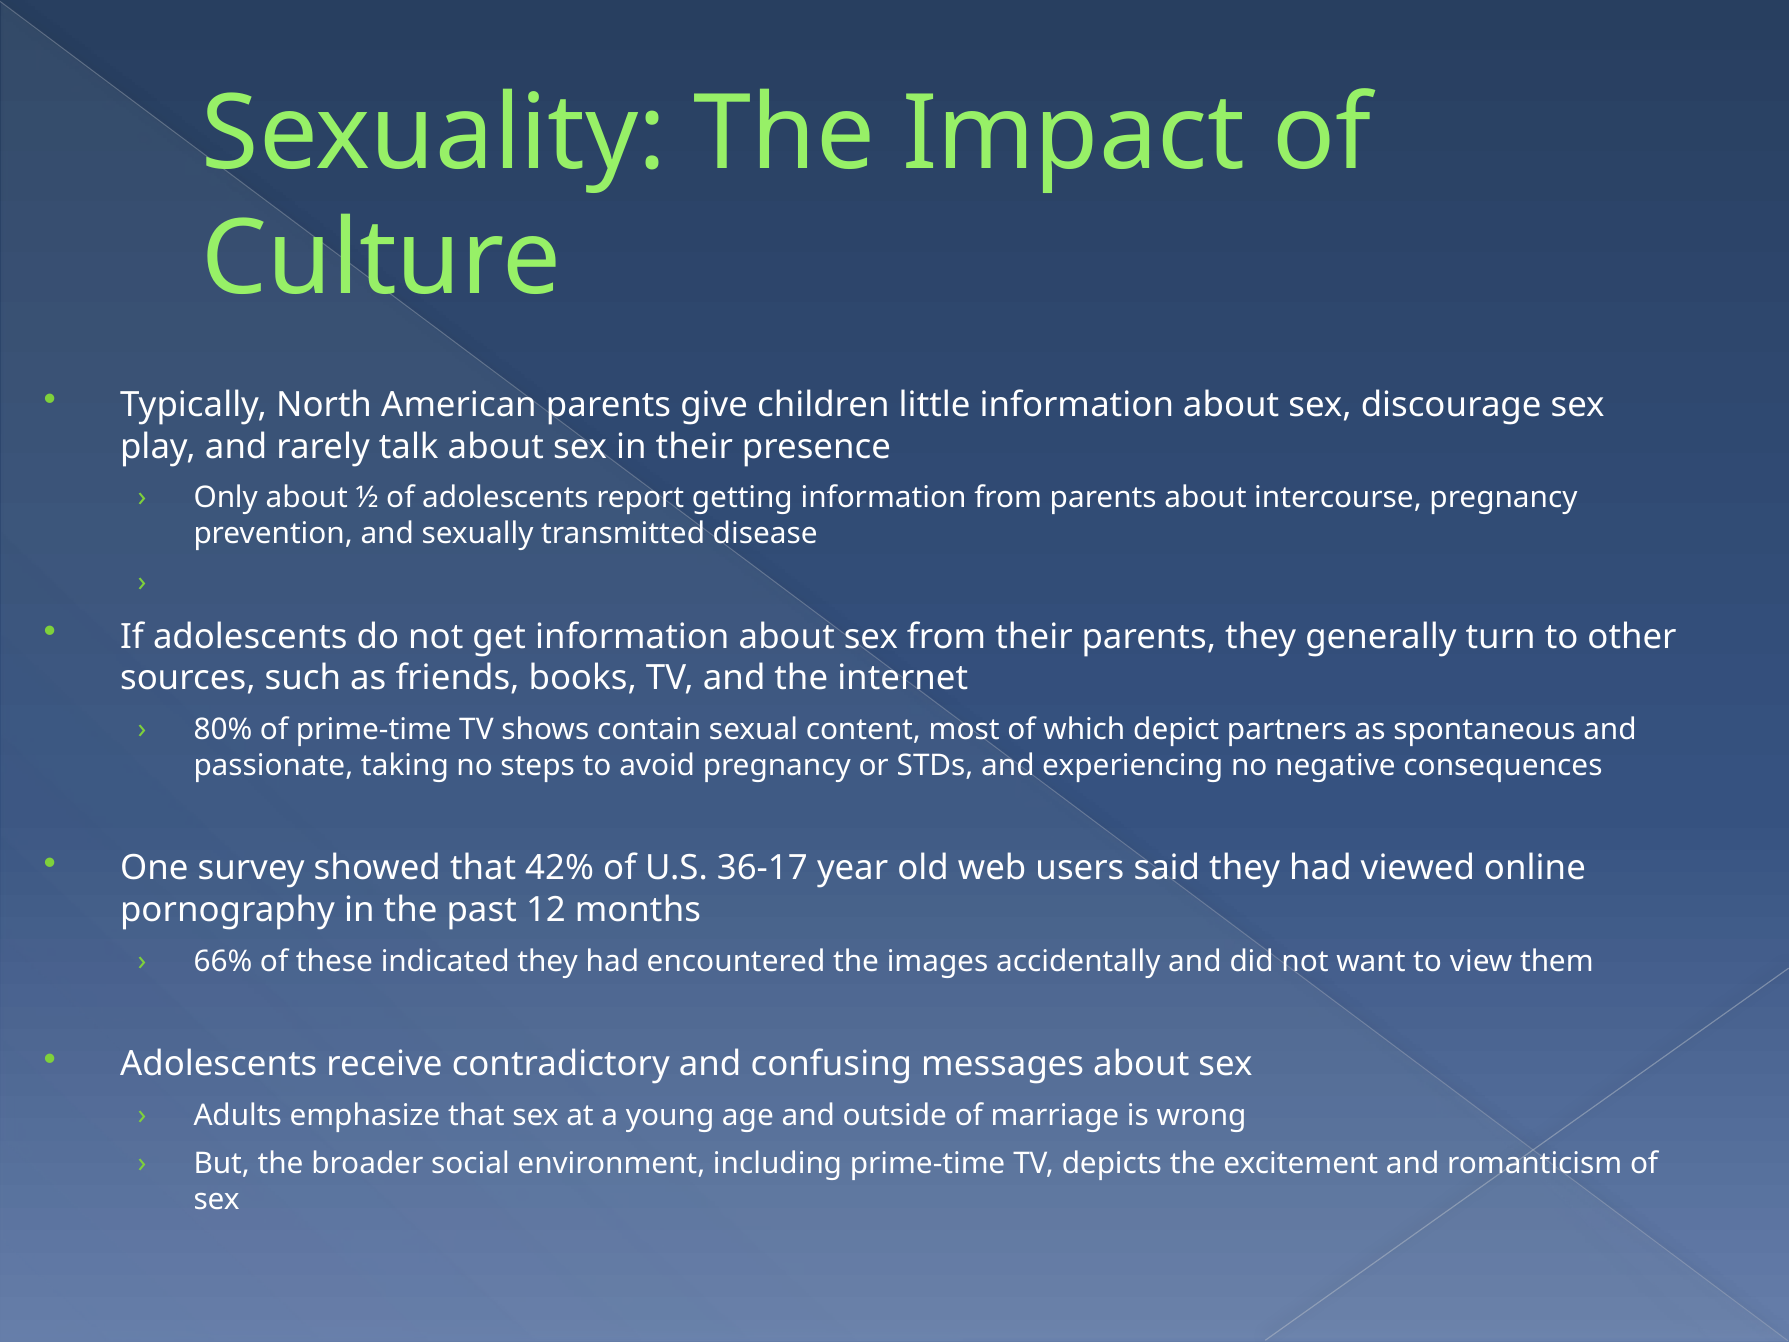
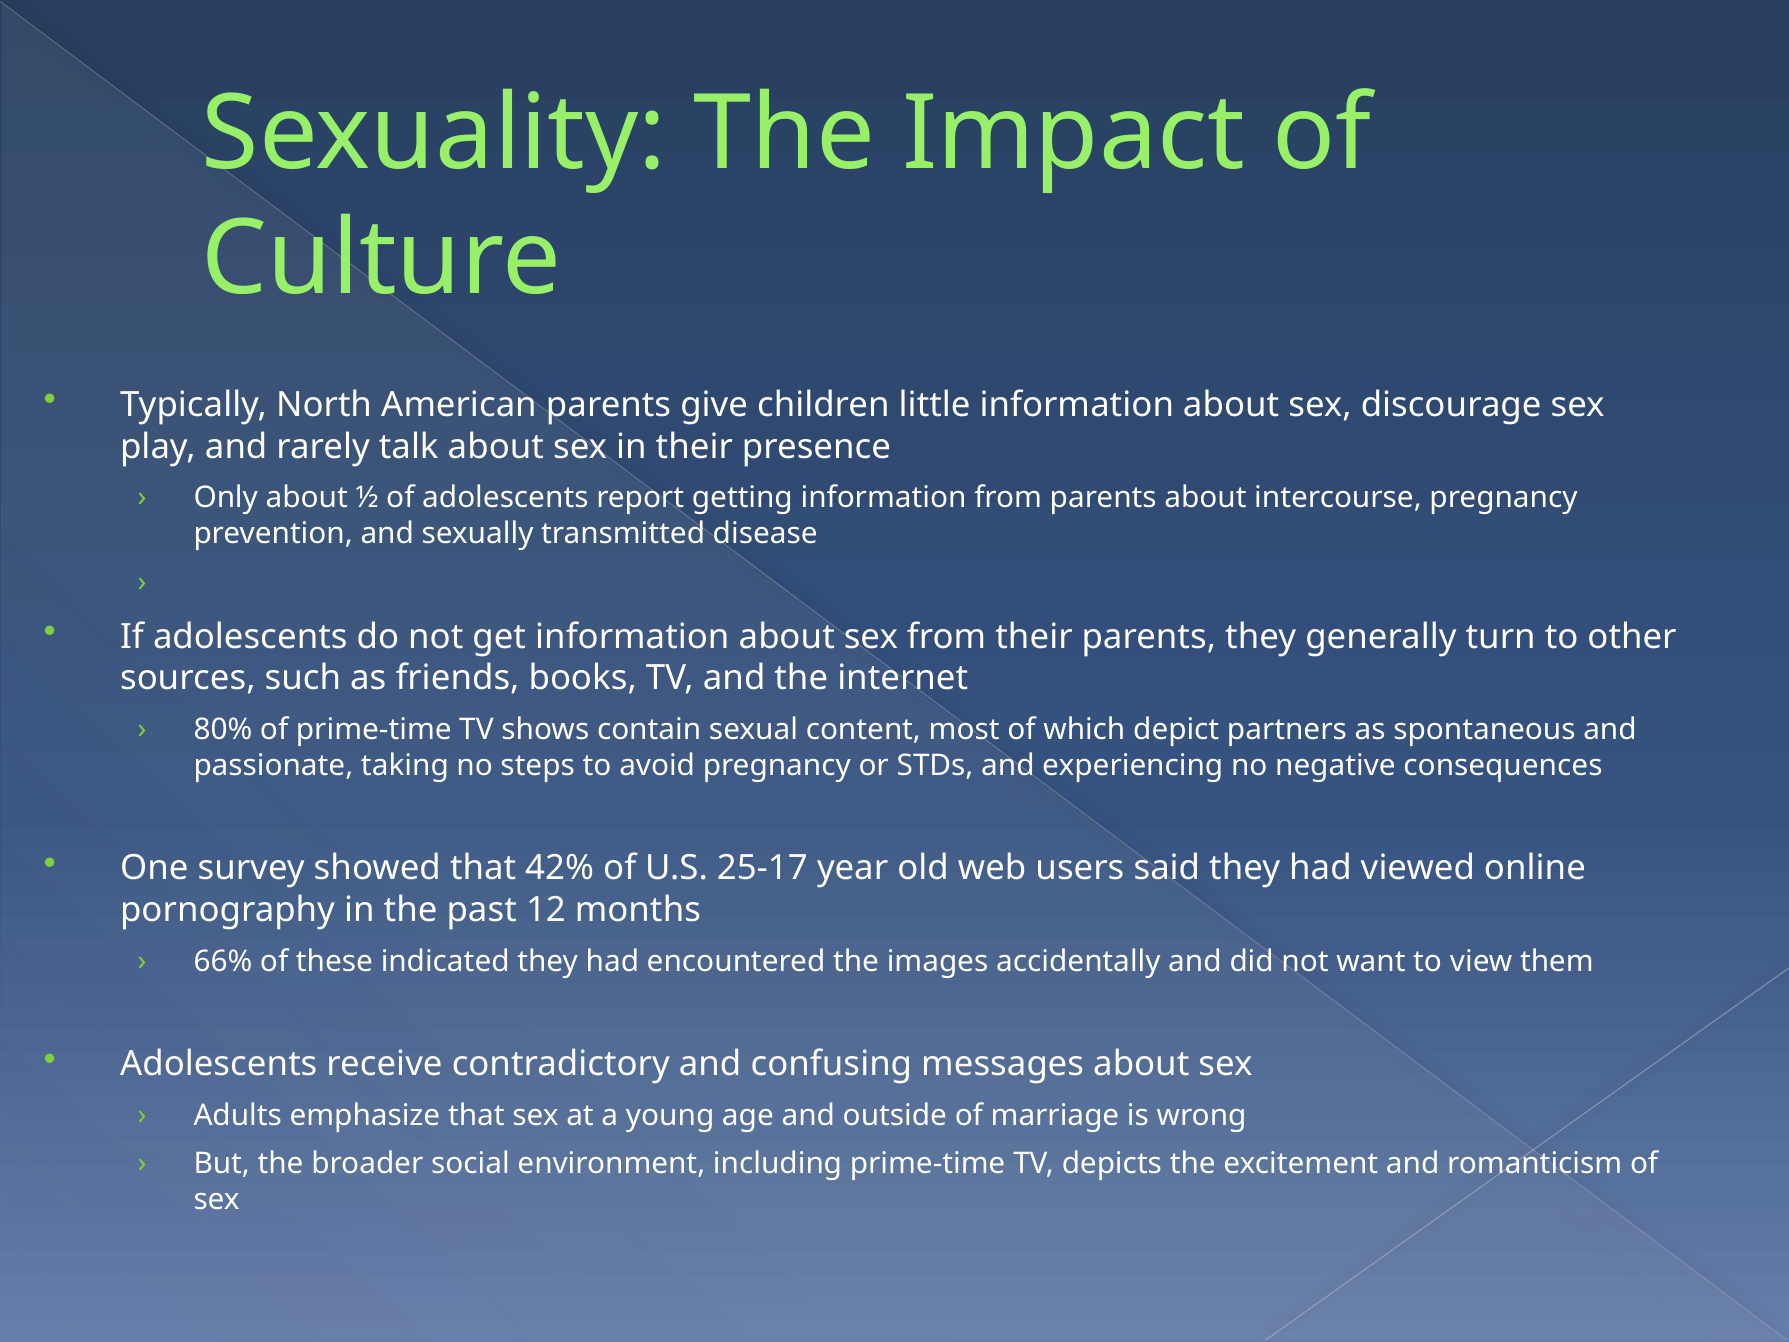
36-17: 36-17 -> 25-17 (762, 868)
